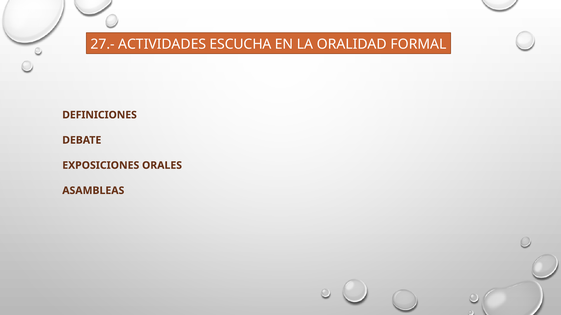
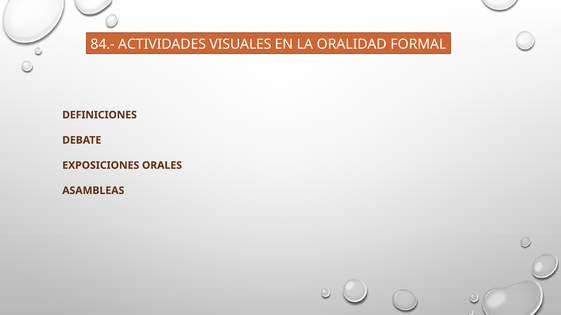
27.-: 27.- -> 84.- (103, 44)
ESCUCHA: ESCUCHA -> VISUALES (241, 44)
